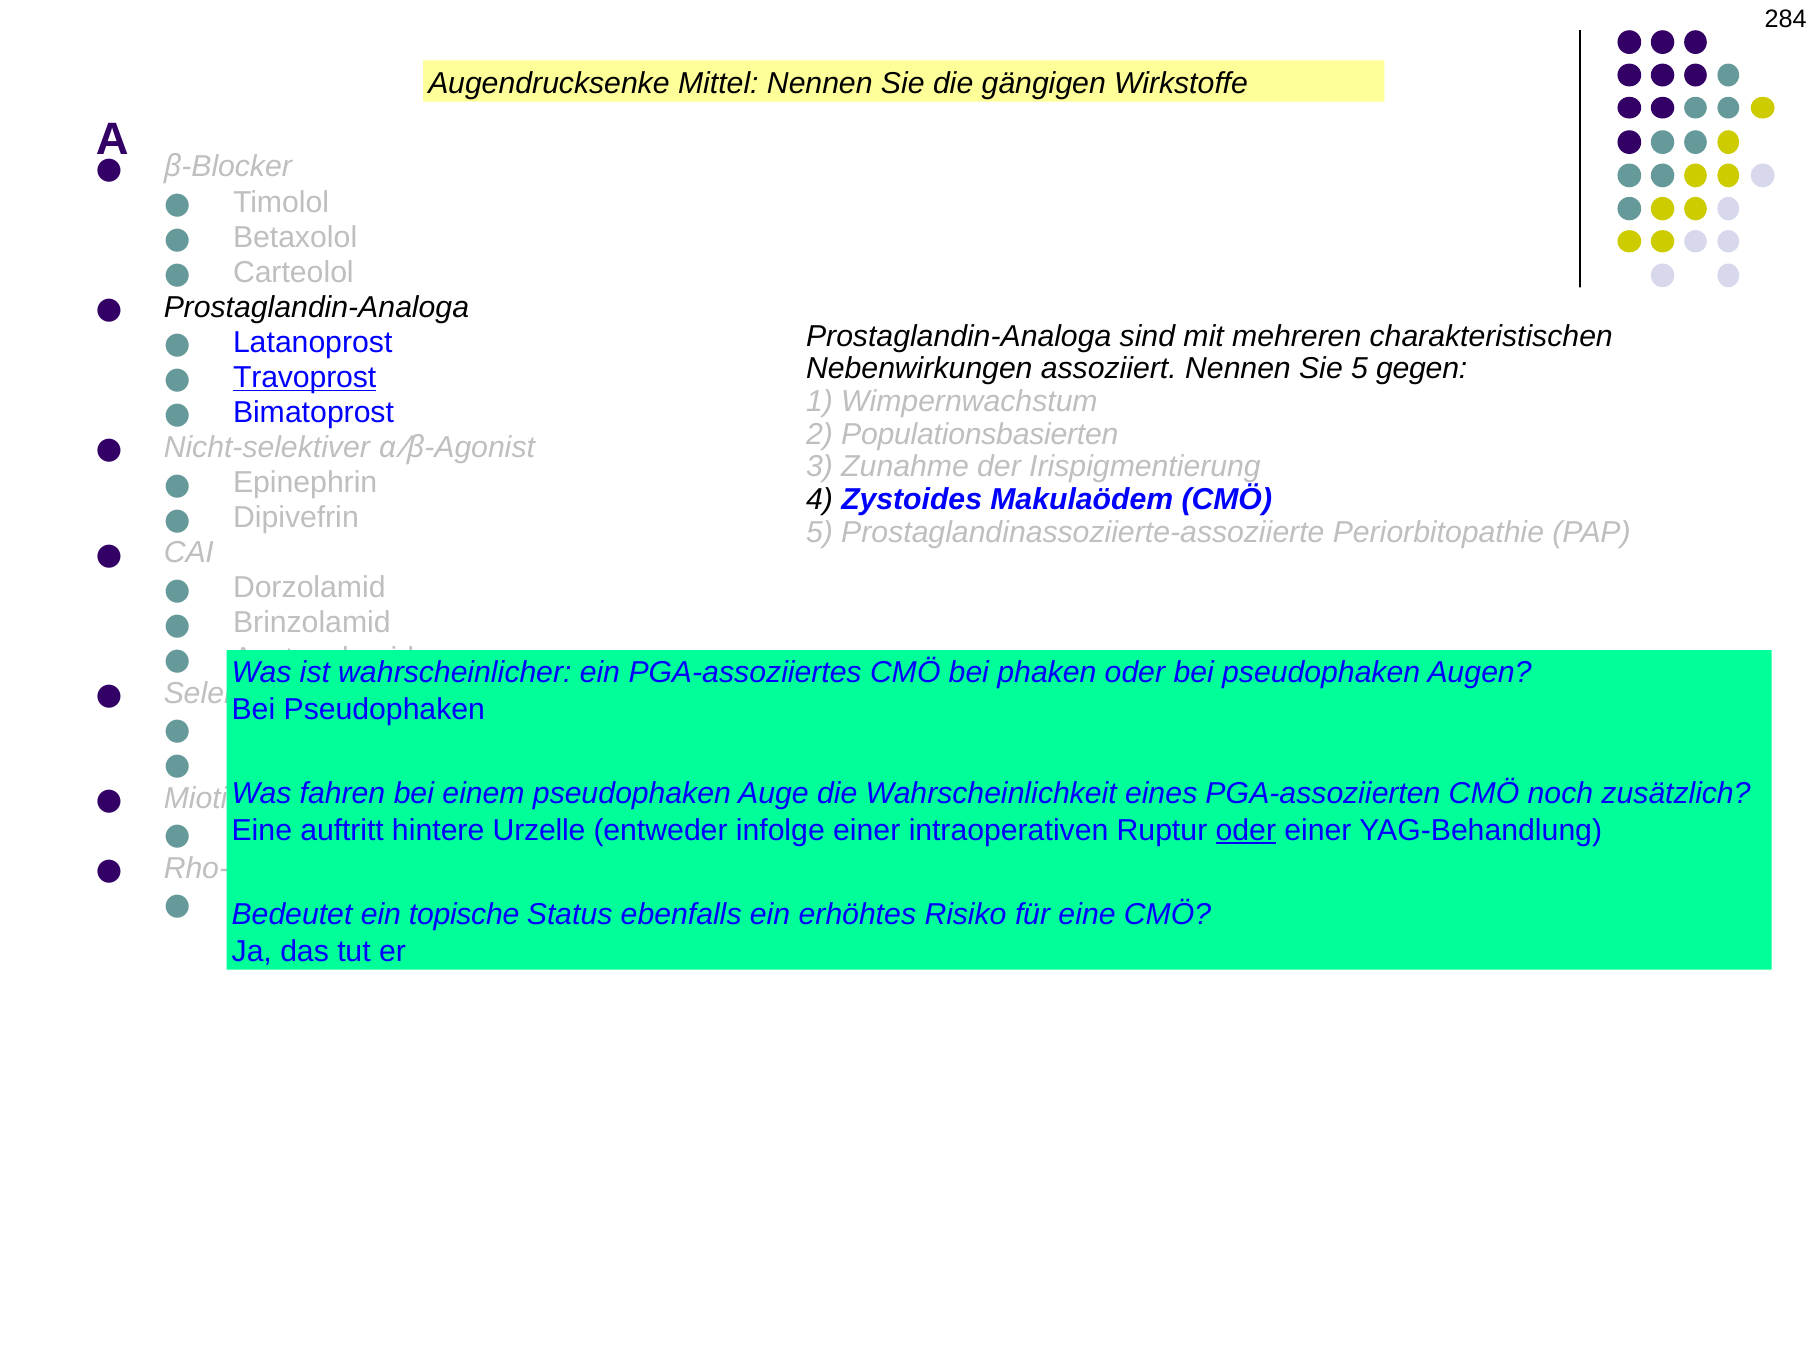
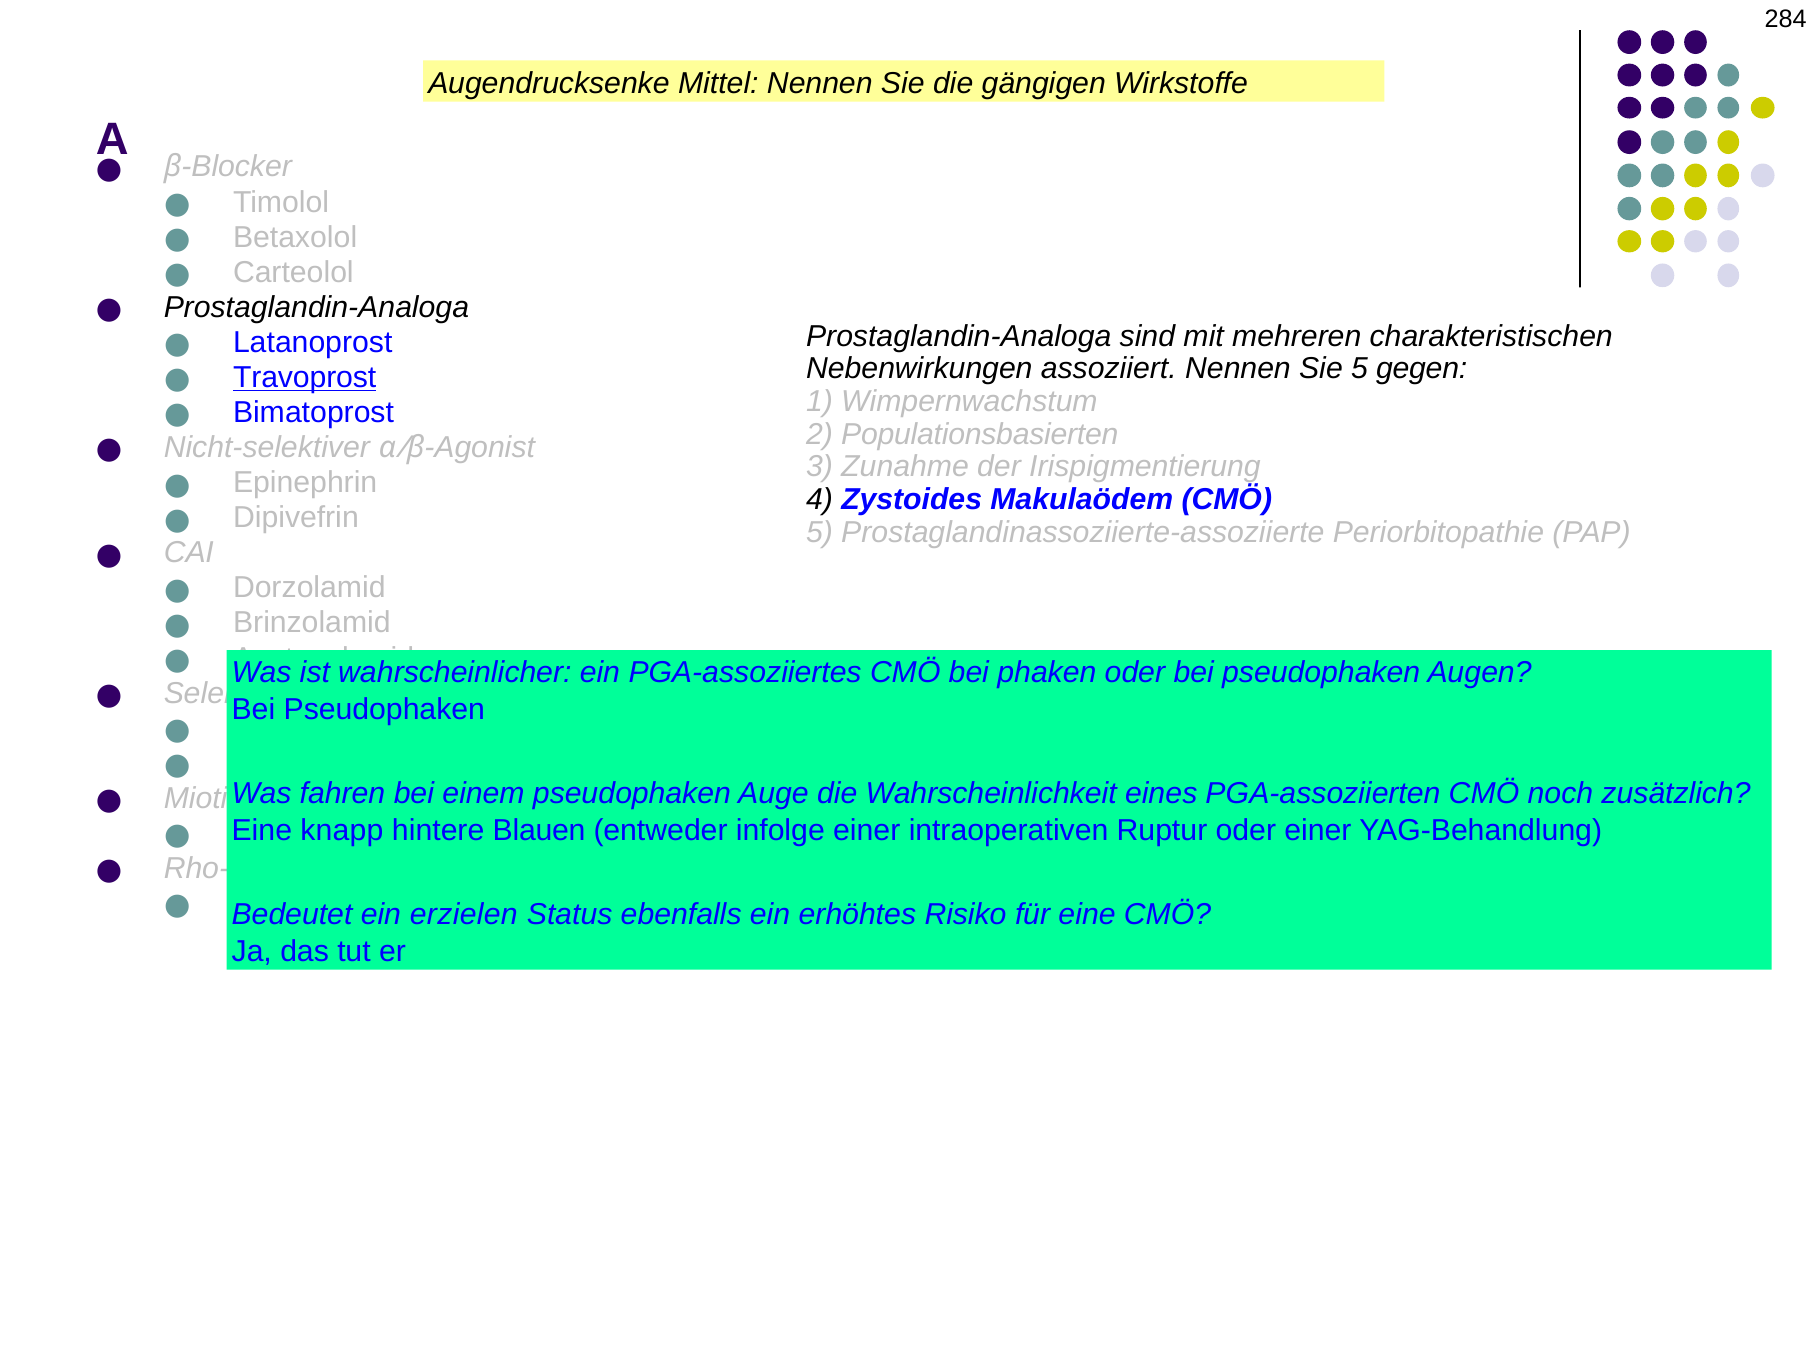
auftritt: auftritt -> knapp (342, 830)
Urzelle: Urzelle -> Blauen (539, 830)
oder underline: present -> none (1246, 830)
topische: topische -> erzielen (464, 915)
